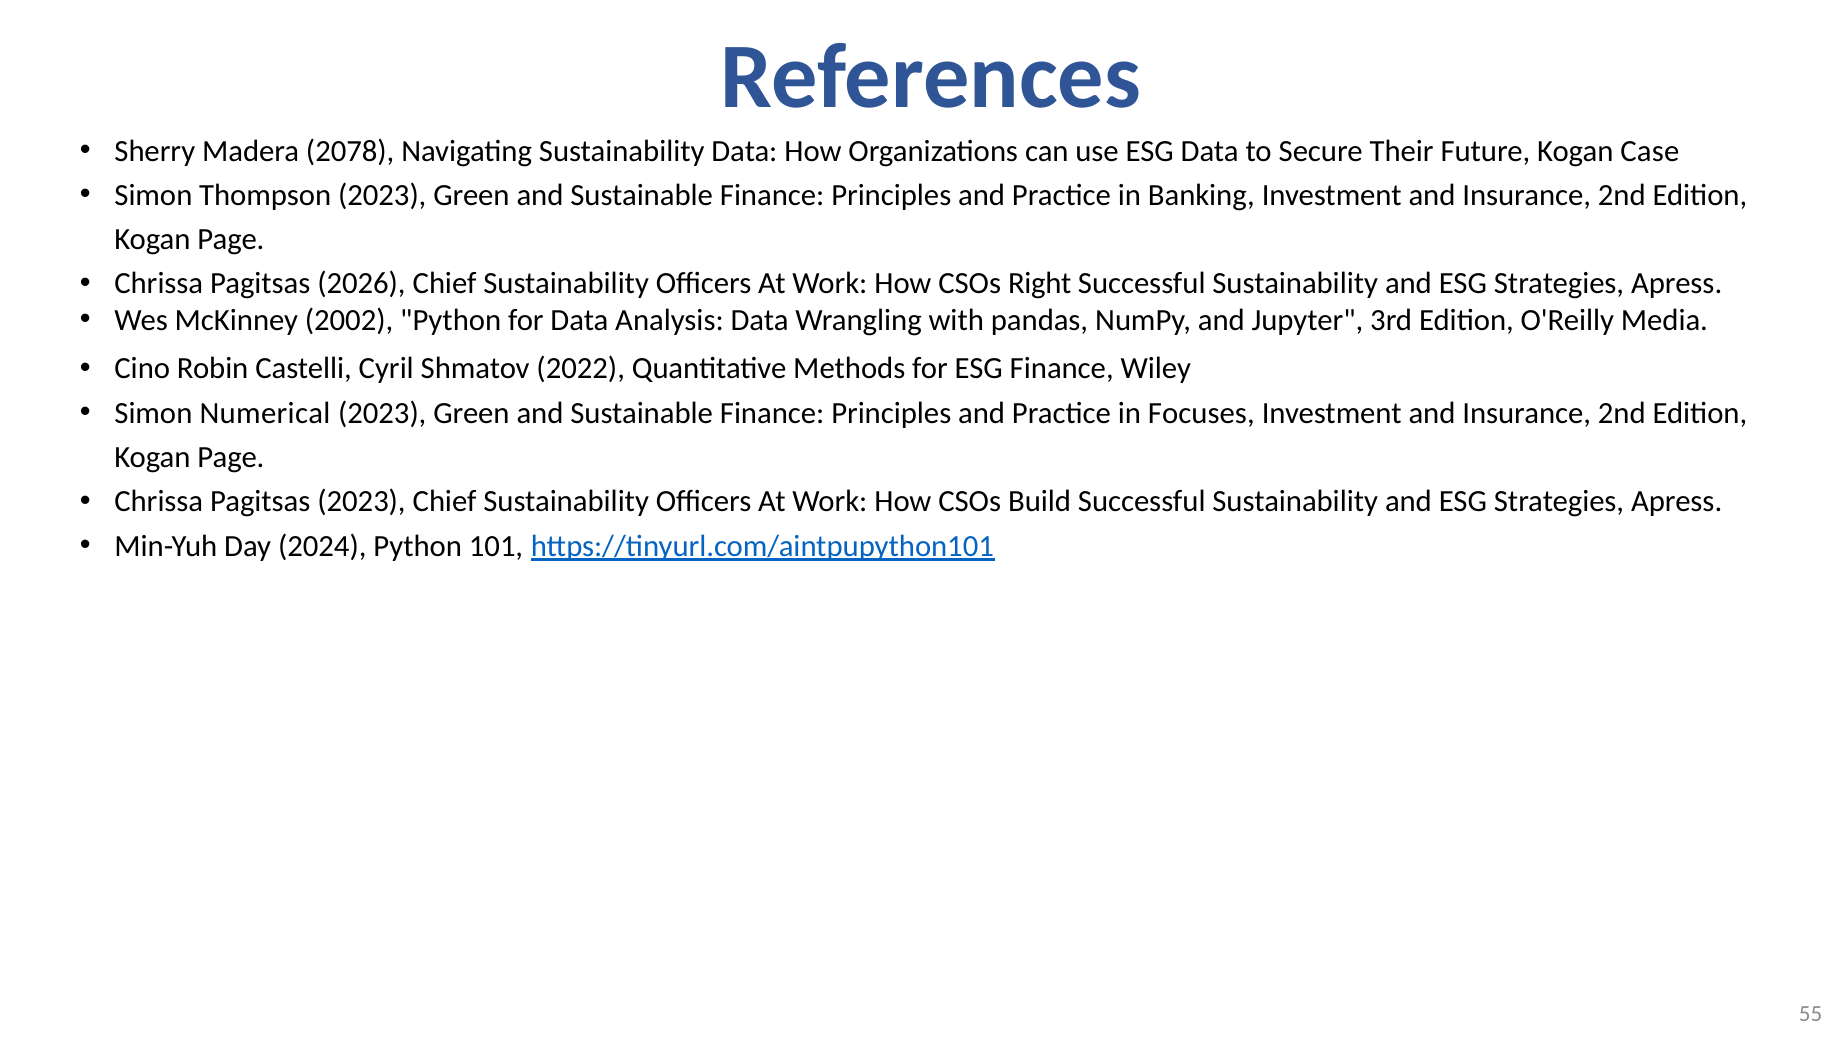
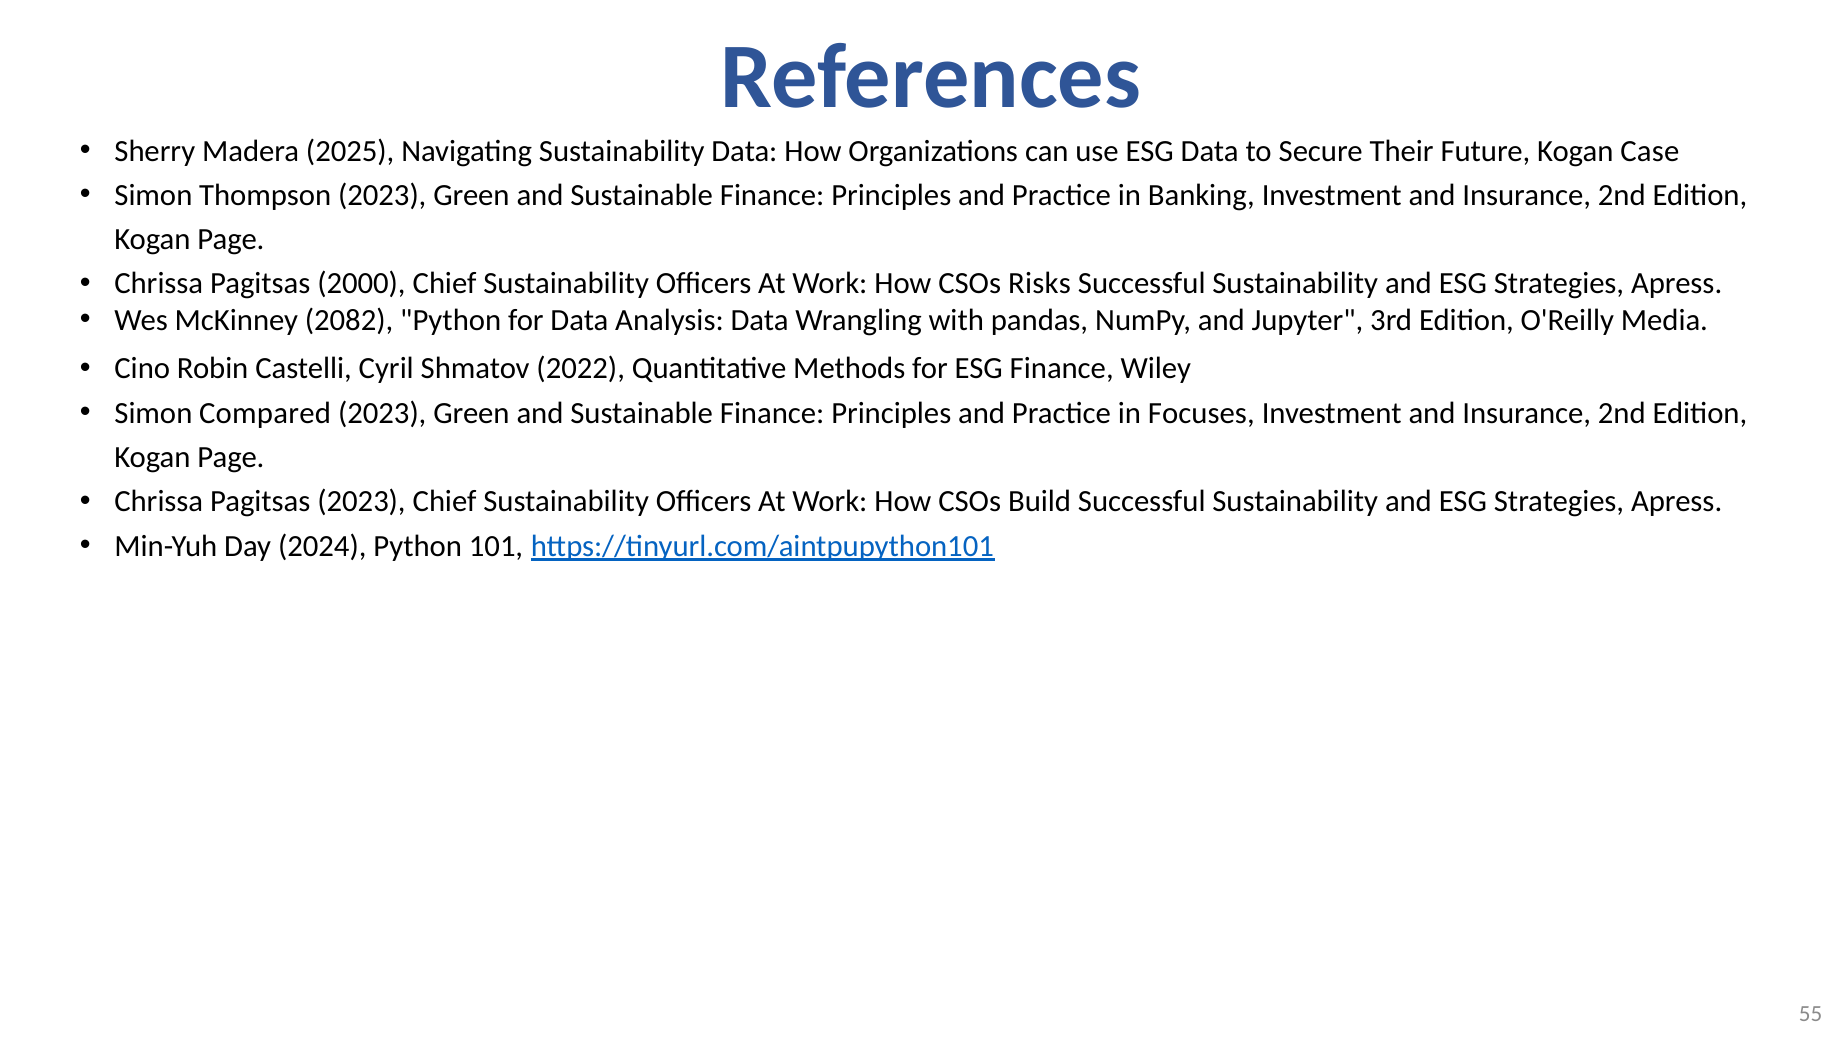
2078: 2078 -> 2025 (350, 151)
2026: 2026 -> 2000 (361, 284)
Right: Right -> Risks (1040, 284)
2002: 2002 -> 2082 (349, 321)
Numerical: Numerical -> Compared (265, 413)
